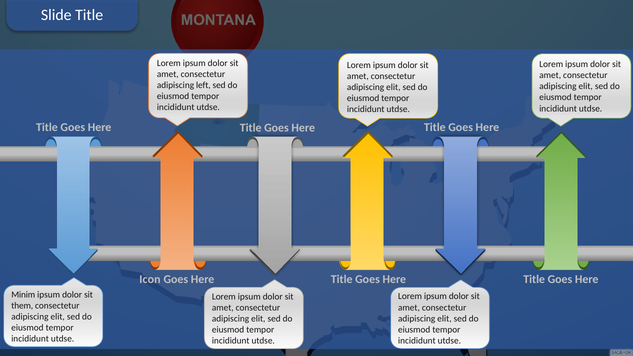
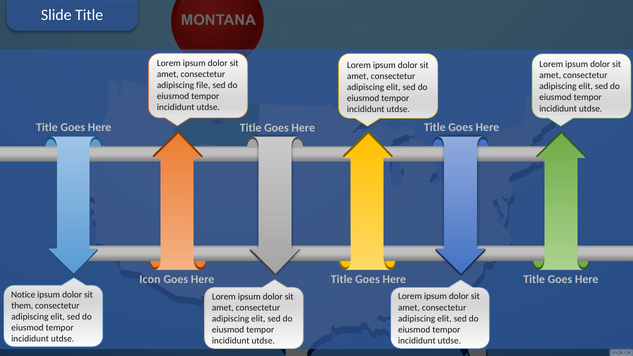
left: left -> file (203, 85)
Minim: Minim -> Notice (23, 295)
